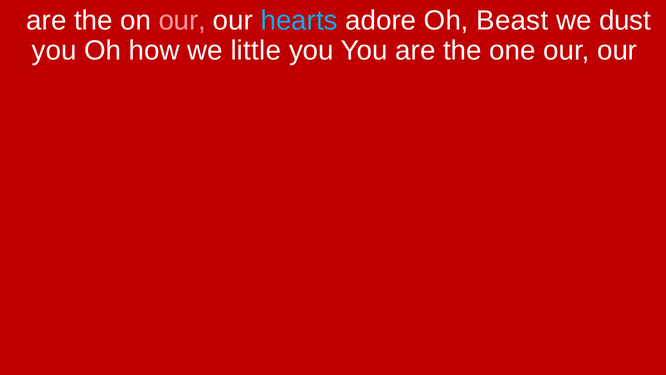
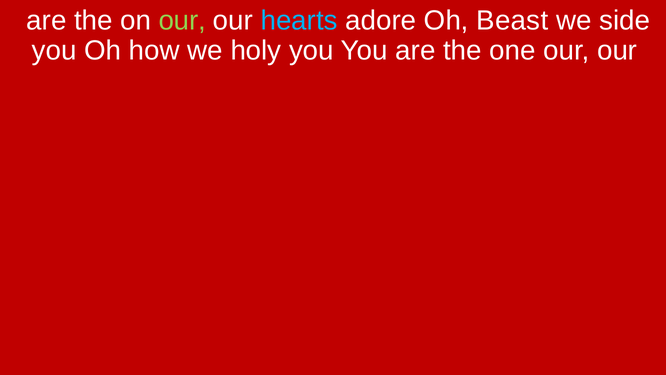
our colour: pink -> light green (182, 21)
dust: dust -> side (625, 21)
little: little -> holy (256, 51)
